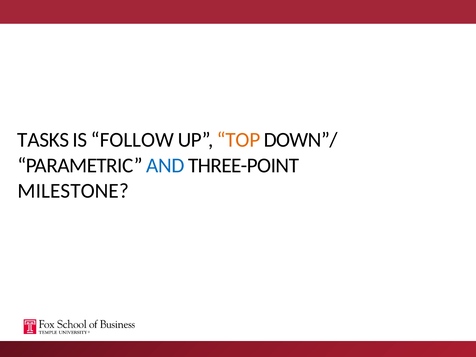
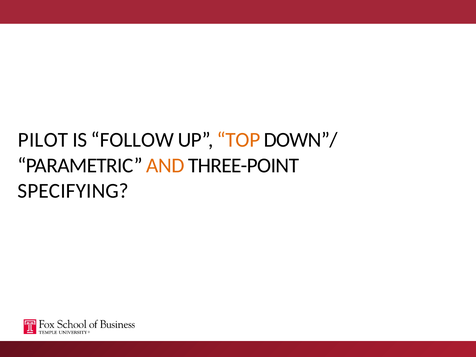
TASKS: TASKS -> PILOT (43, 140)
AND colour: blue -> orange (165, 165)
MILESTONE: MILESTONE -> SPECIFYING (73, 191)
